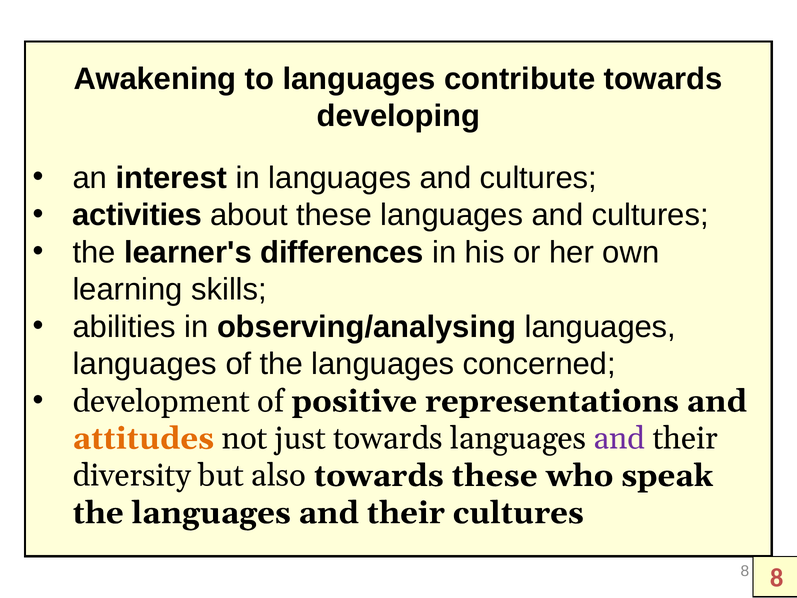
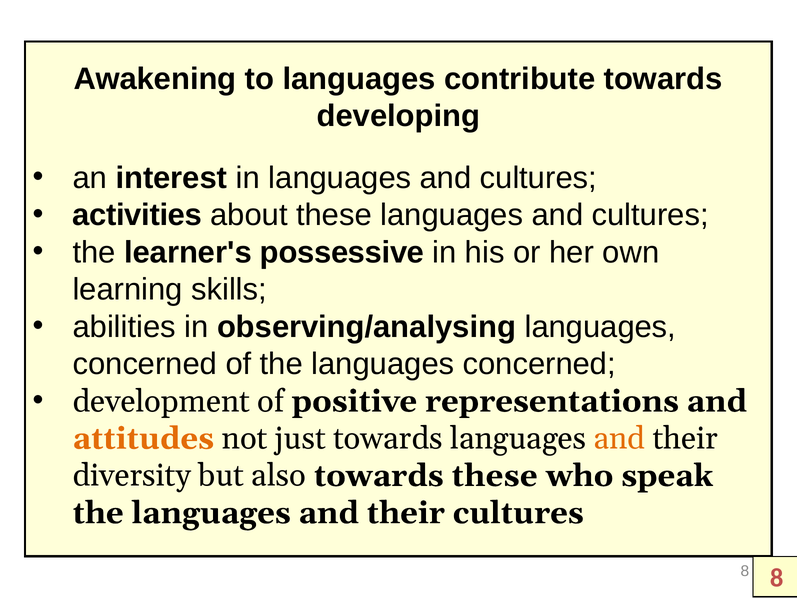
differences: differences -> possessive (342, 252)
languages: languages -> concerned (145, 364)
and colour: purple -> orange (619, 438)
